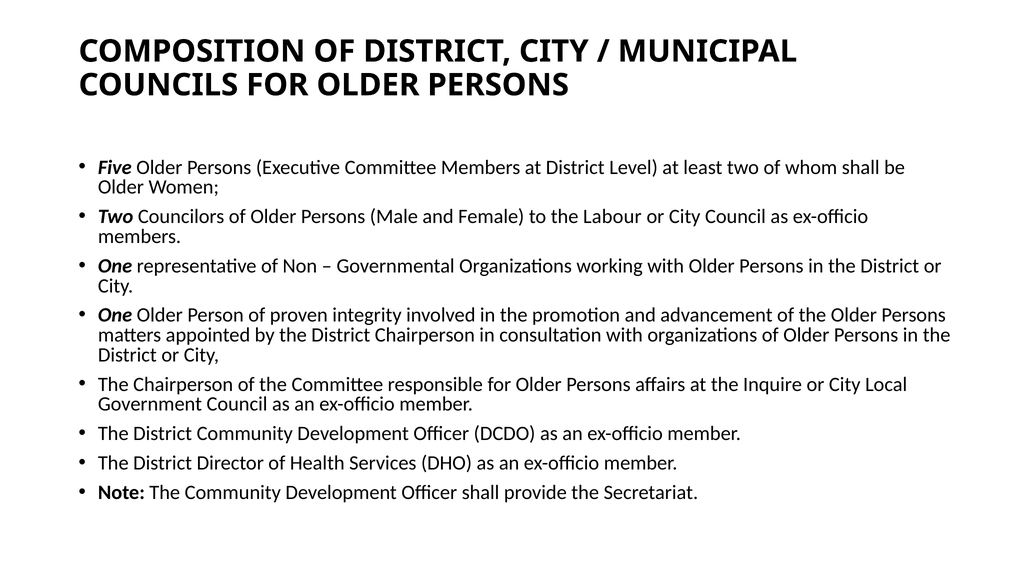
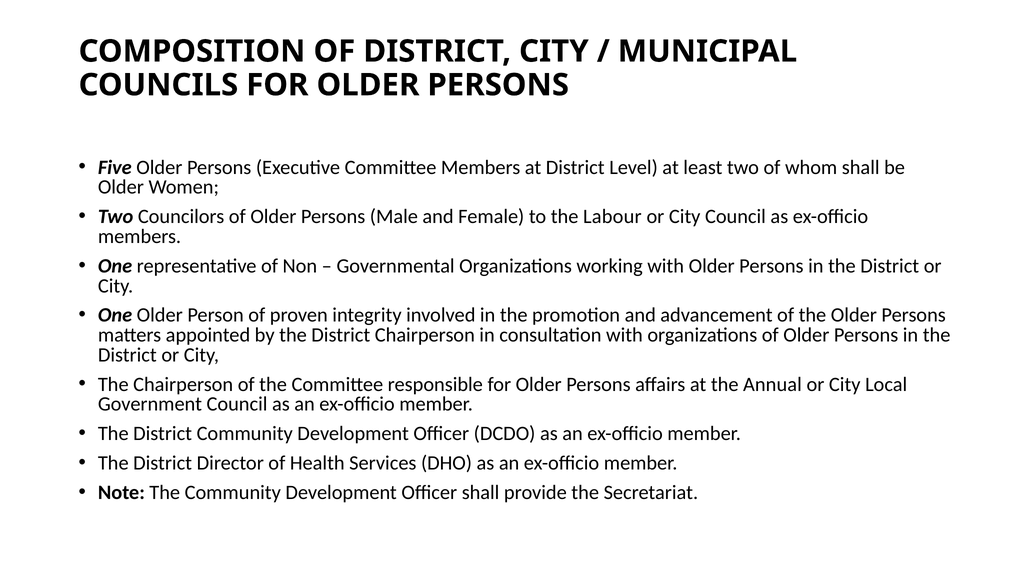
Inquire: Inquire -> Annual (772, 384)
